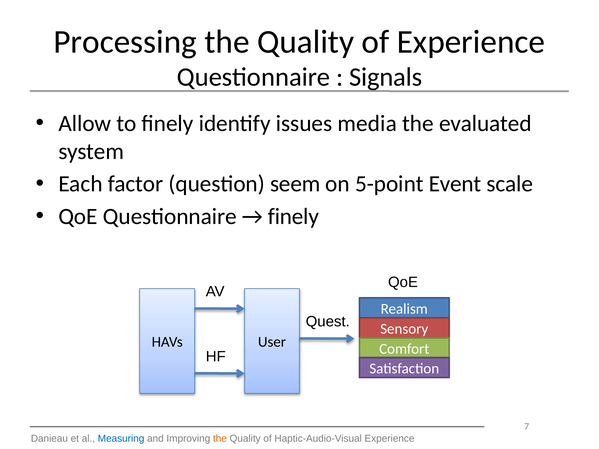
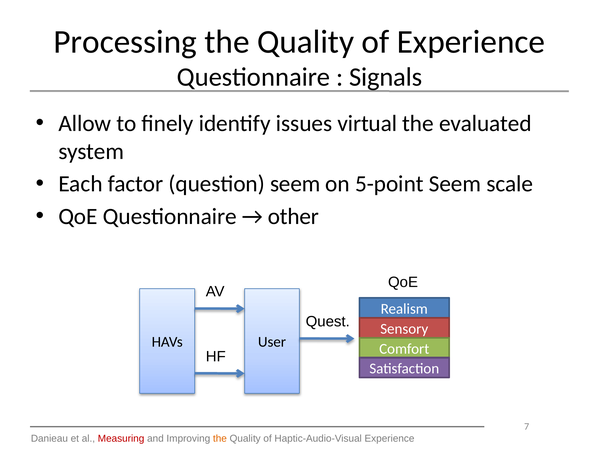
media: media -> virtual (367, 123)
5-point Event: Event -> Seem (455, 184)
finely: finely -> other (293, 217)
Measuring colour: blue -> red (121, 439)
